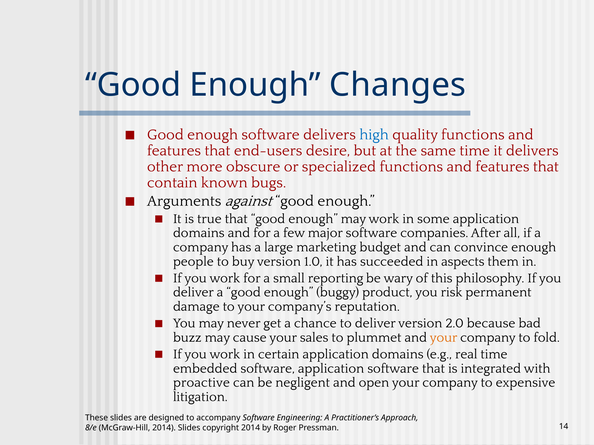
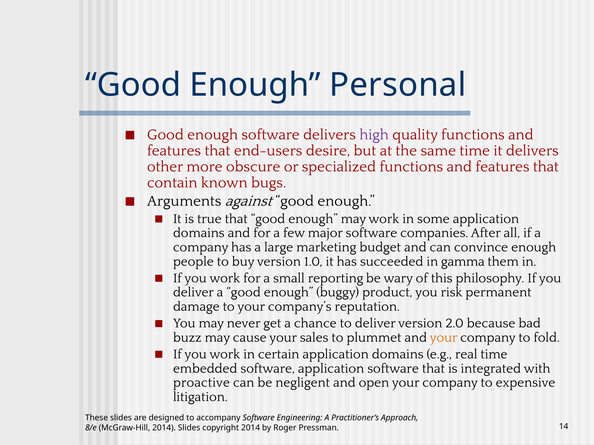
Changes: Changes -> Personal (398, 85)
high colour: blue -> purple (374, 135)
aspects: aspects -> gamma (463, 262)
